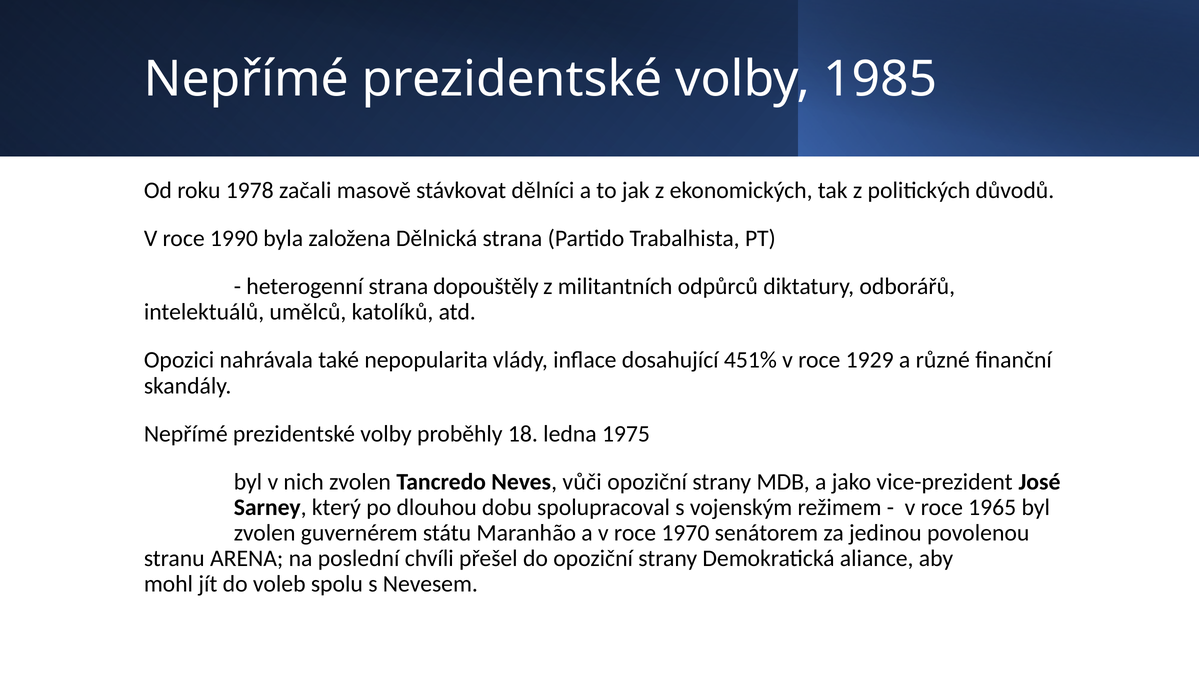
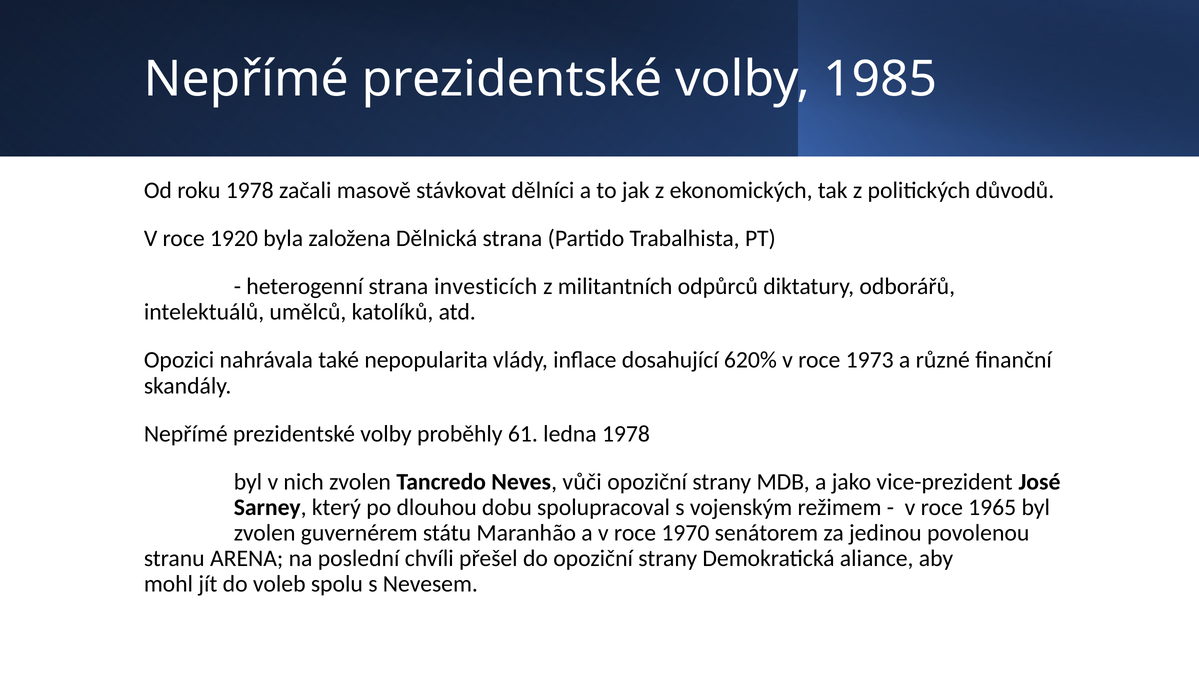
1990: 1990 -> 1920 (234, 239)
dopouštěly: dopouštěly -> investicích (486, 287)
451%: 451% -> 620% (750, 360)
1929: 1929 -> 1973 (870, 360)
18: 18 -> 61 (523, 434)
ledna 1975: 1975 -> 1978 (626, 434)
